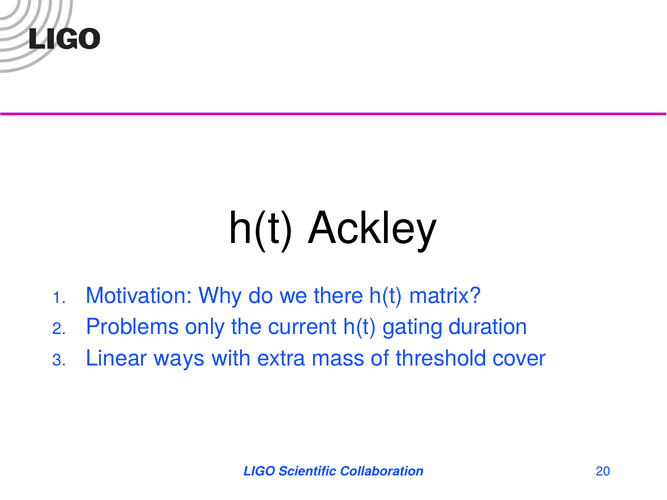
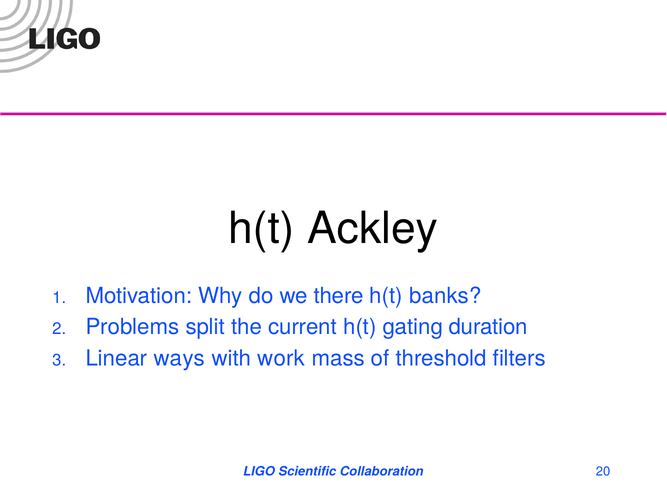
matrix: matrix -> banks (445, 296)
only: only -> split (205, 327)
extra: extra -> work (281, 358)
cover: cover -> filters (519, 358)
